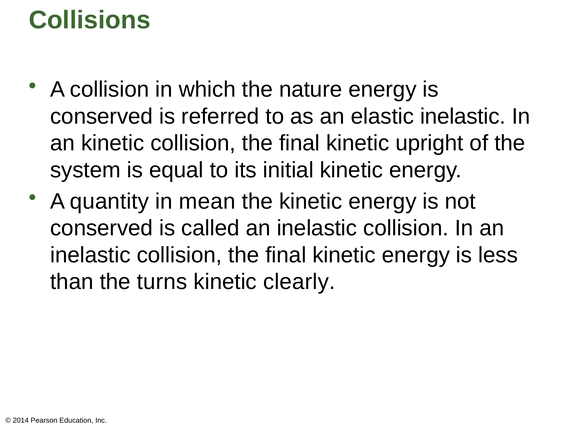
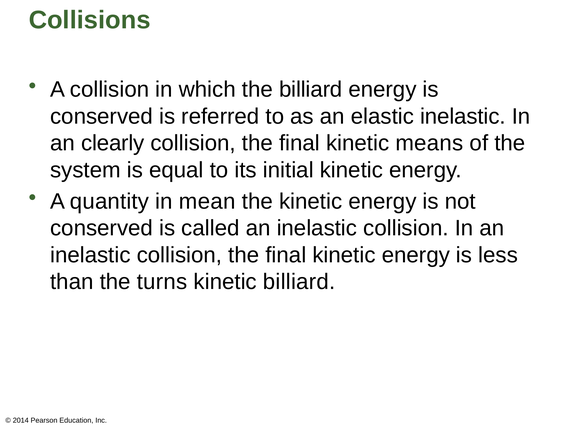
the nature: nature -> billiard (311, 89)
an kinetic: kinetic -> clearly (113, 143)
upright: upright -> means (429, 143)
kinetic clearly: clearly -> billiard (299, 282)
